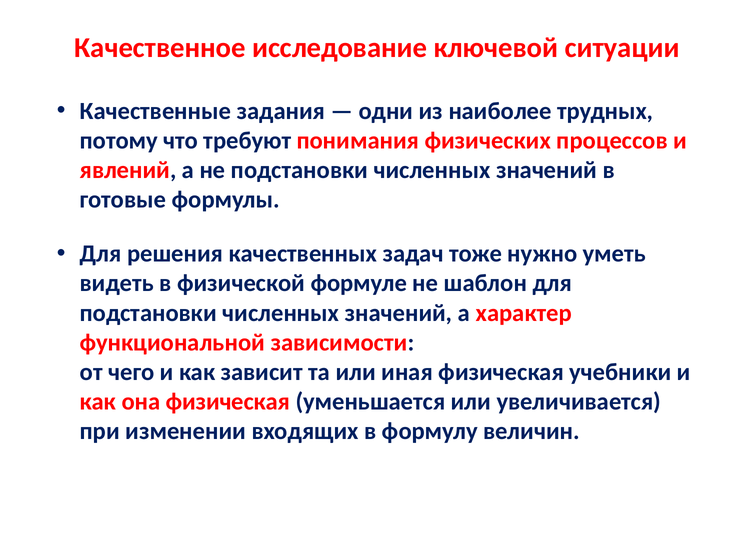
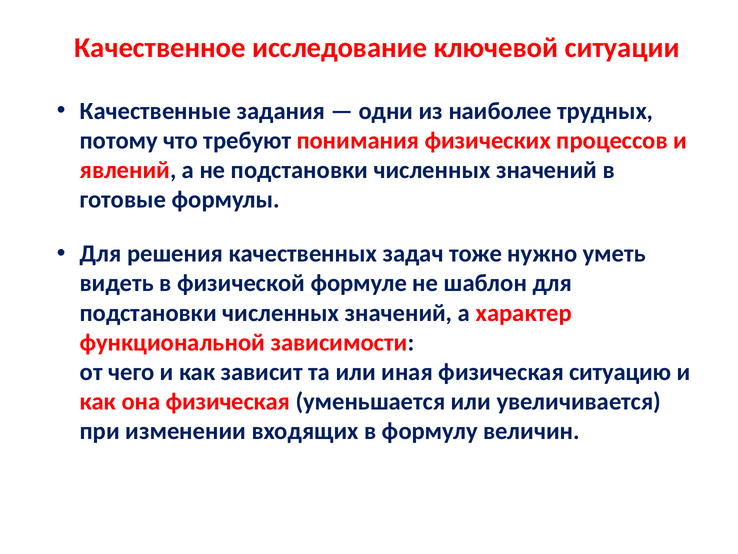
учебники: учебники -> ситуацию (620, 372)
